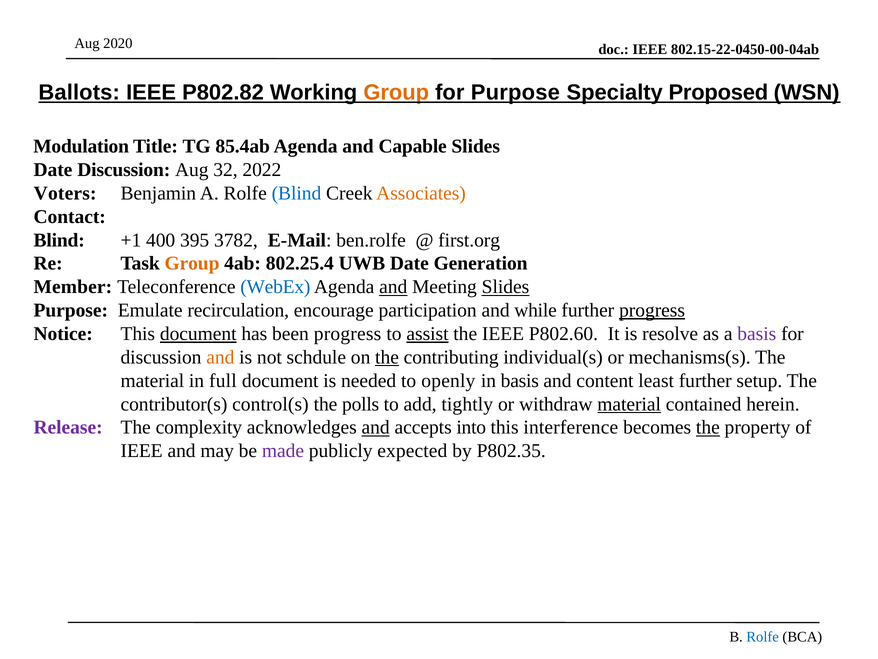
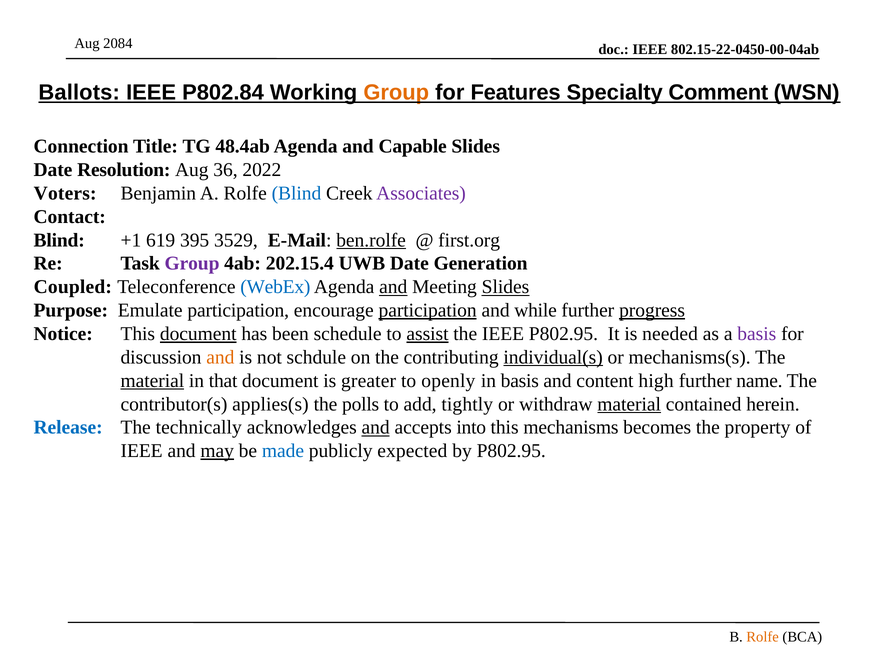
2020: 2020 -> 2084 (118, 44)
P802.82: P802.82 -> P802.84 (223, 92)
for Purpose: Purpose -> Features (516, 92)
Proposed: Proposed -> Comment (718, 92)
Modulation: Modulation -> Connection (81, 146)
85.4ab: 85.4ab -> 48.4ab (243, 146)
Date Discussion: Discussion -> Resolution (124, 170)
32: 32 -> 36 (226, 170)
Associates colour: orange -> purple (421, 193)
400: 400 -> 619 (161, 240)
3782: 3782 -> 3529 (236, 240)
ben.rolfe underline: none -> present (371, 240)
Group colour: orange -> purple (192, 263)
802.25.4: 802.25.4 -> 202.15.4 (300, 263)
Member: Member -> Coupled (73, 287)
Emulate recirculation: recirculation -> participation (238, 310)
participation underline: none -> present (428, 310)
been progress: progress -> schedule (348, 334)
IEEE P802.60: P802.60 -> P802.95 (563, 334)
resolve: resolve -> needed (670, 334)
the underline: present -> none (387, 357)
individual(s underline: none -> present (553, 357)
material underline: none -> present (152, 380)
full: full -> that (223, 380)
needed: needed -> greater (369, 380)
least: least -> high (656, 380)
setup: setup -> name (759, 380)
control(s: control(s -> applies(s (270, 404)
Release colour: purple -> blue (68, 427)
complexity: complexity -> technically (199, 427)
interference: interference -> mechanisms (571, 427)
the underline: present -> none (708, 427)
may underline: none -> present (217, 451)
made colour: purple -> blue (283, 451)
by P802.35: P802.35 -> P802.95 (511, 451)
Rolfe colour: blue -> orange (763, 636)
